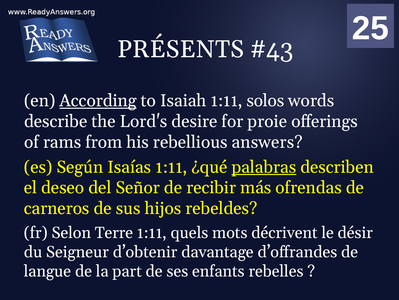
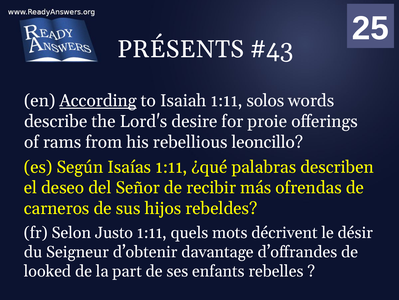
answers: answers -> leoncillo (267, 142)
palabras underline: present -> none (264, 167)
Terre: Terre -> Justo (114, 232)
langue: langue -> looked (48, 271)
